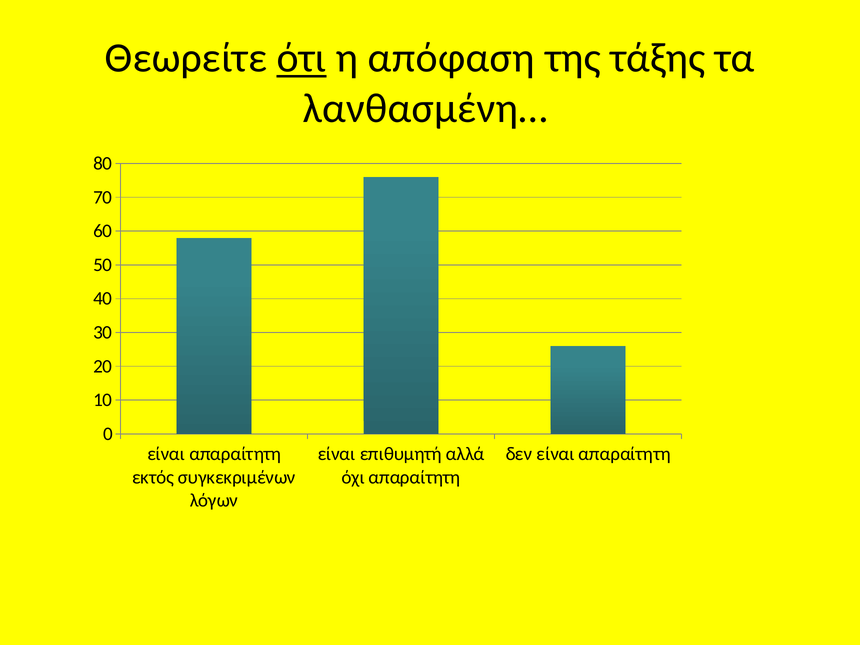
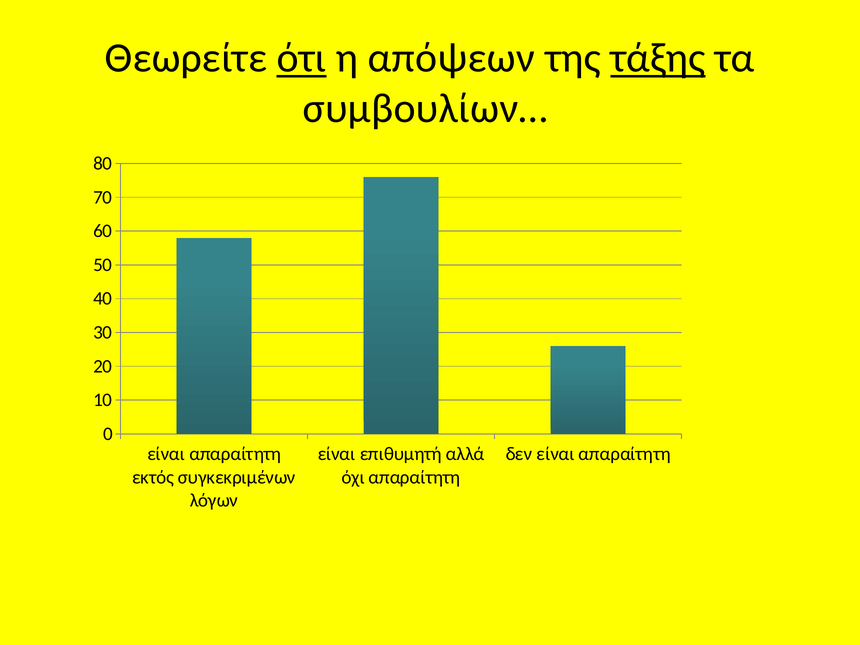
απόφαση: απόφαση -> απόψεων (451, 58)
τάξης underline: none -> present (658, 58)
λανθασμένη…: λανθασμένη… -> συμβουλίων… (425, 108)
